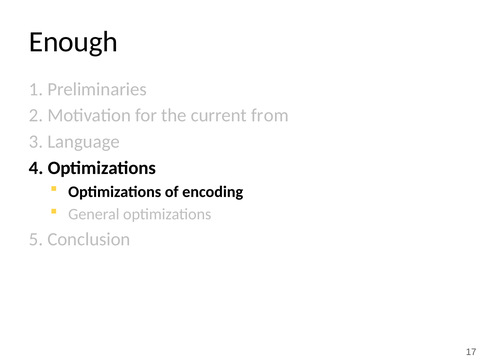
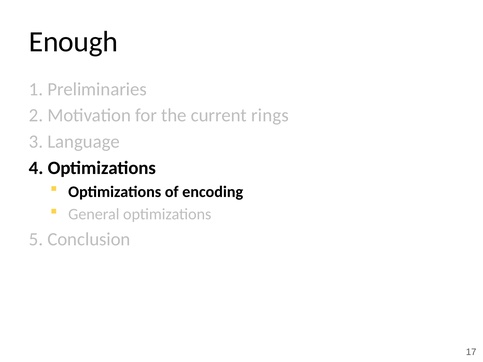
from: from -> rings (270, 115)
